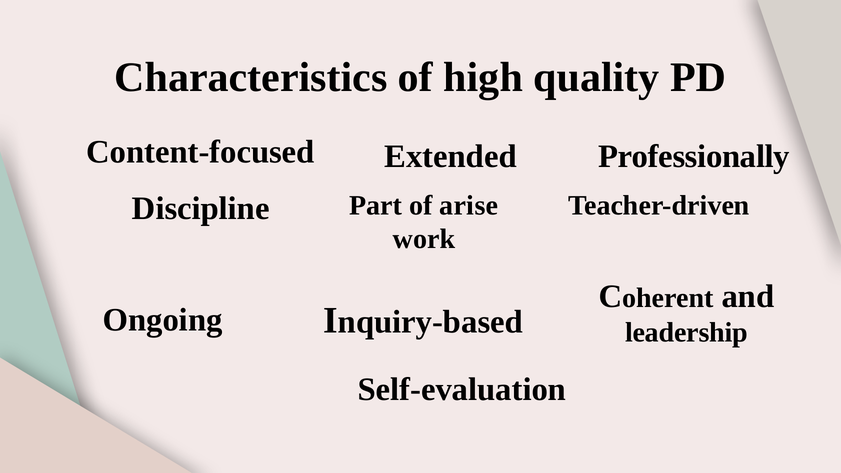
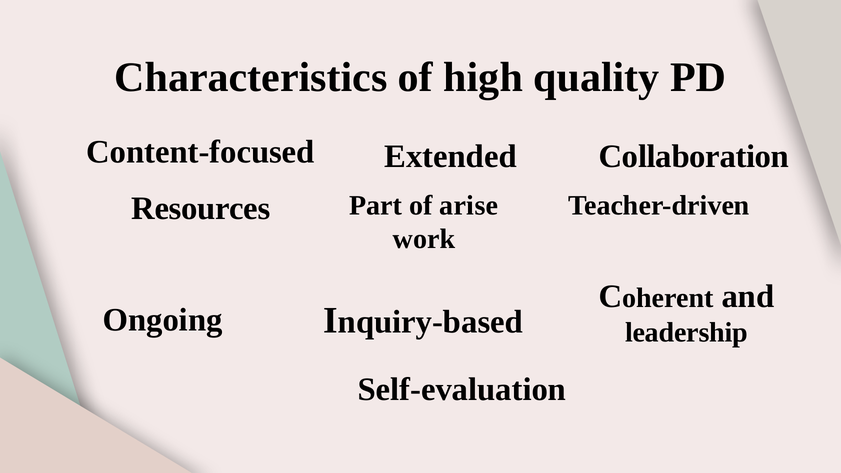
Professionally: Professionally -> Collaboration (694, 156)
Discipline: Discipline -> Resources (201, 208)
